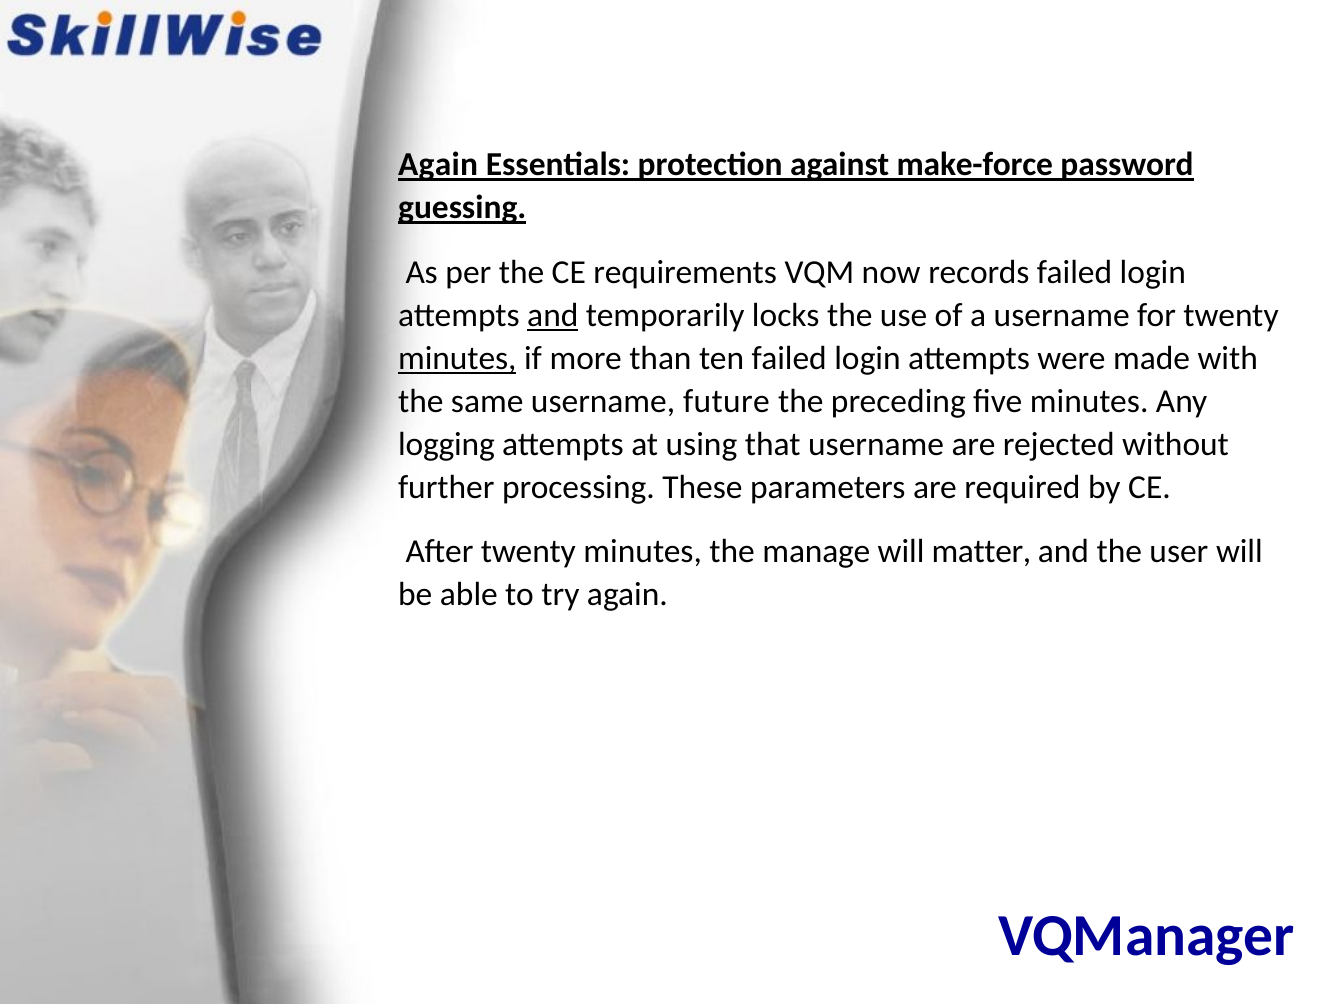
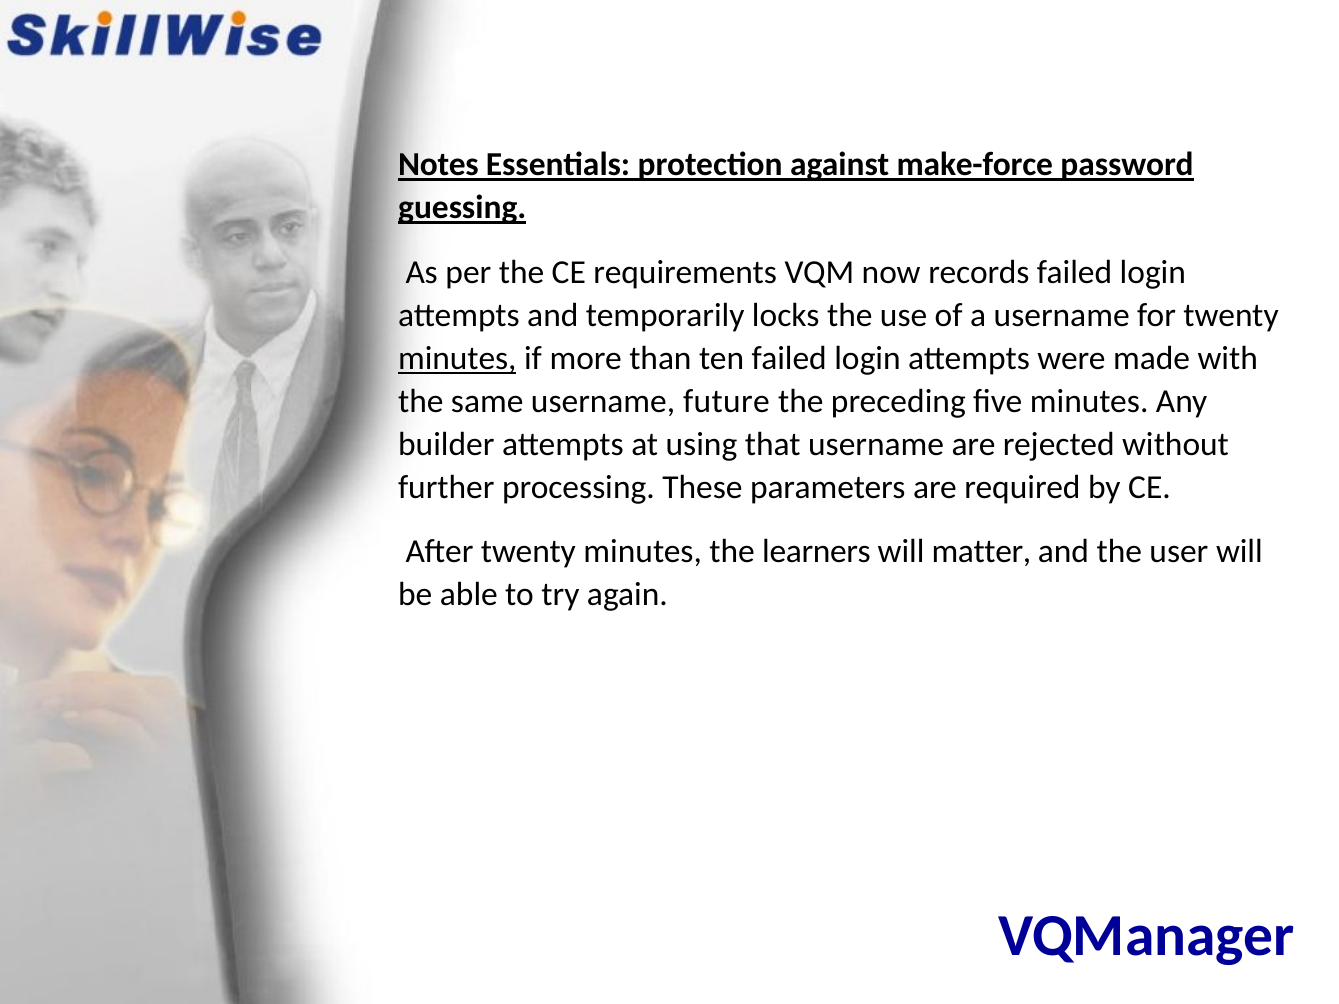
Again: Again -> Notes (438, 165)
and underline: present -> none (553, 315)
logging: logging -> builder (446, 444)
manage: manage -> learners (817, 552)
